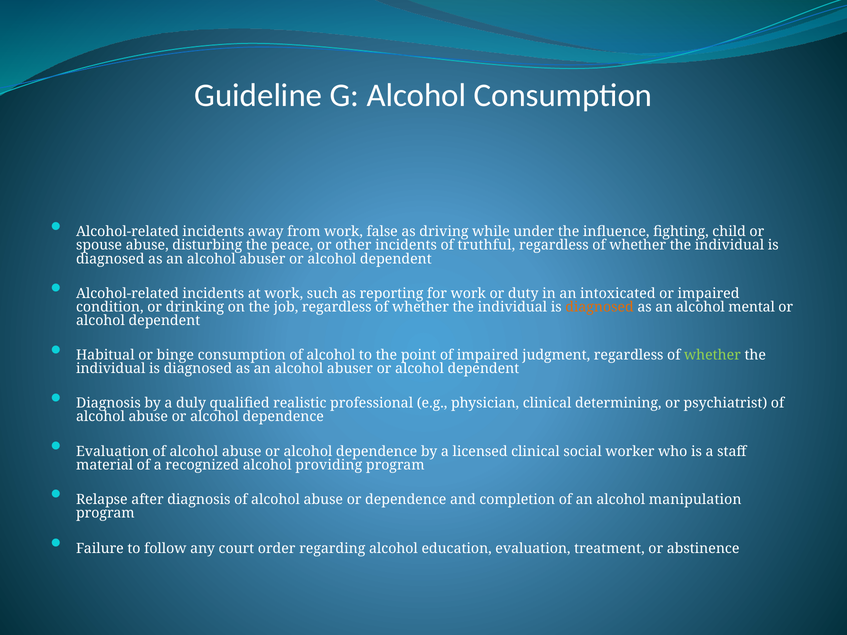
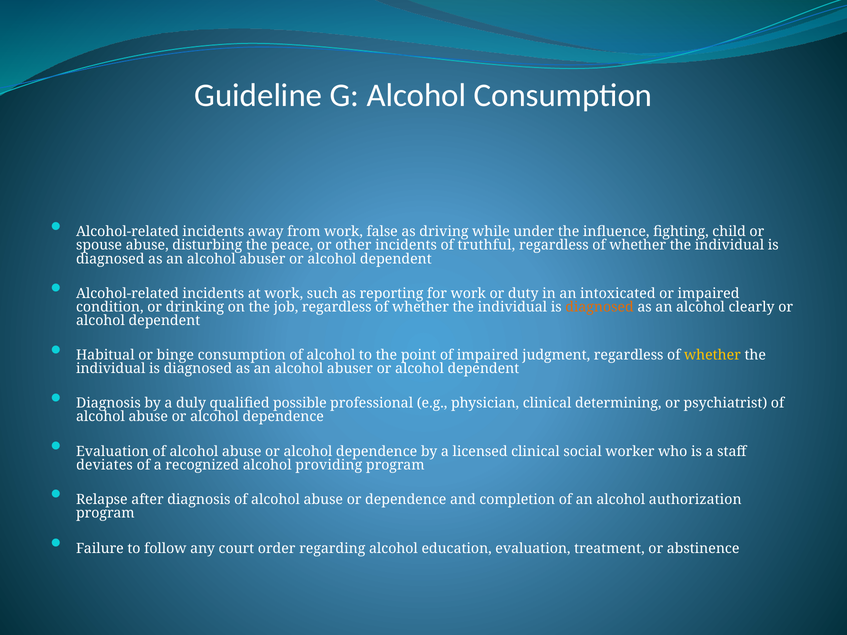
mental: mental -> clearly (752, 307)
whether colour: light green -> yellow (712, 355)
realistic: realistic -> possible (300, 403)
material: material -> deviates (105, 465)
manipulation: manipulation -> authorization (695, 500)
